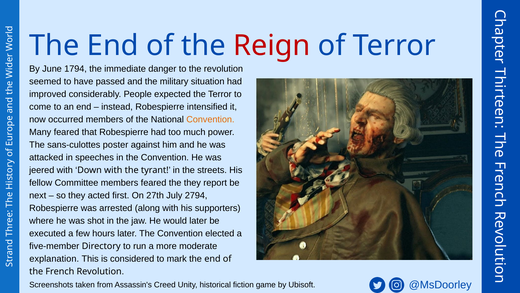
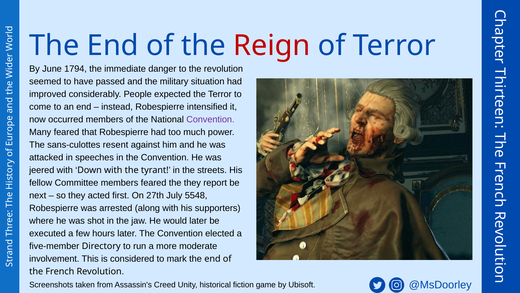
Convention colour: orange -> purple (210, 119)
poster: poster -> resent (116, 145)
2794: 2794 -> 5548 (196, 195)
explanation: explanation -> involvement (54, 258)
